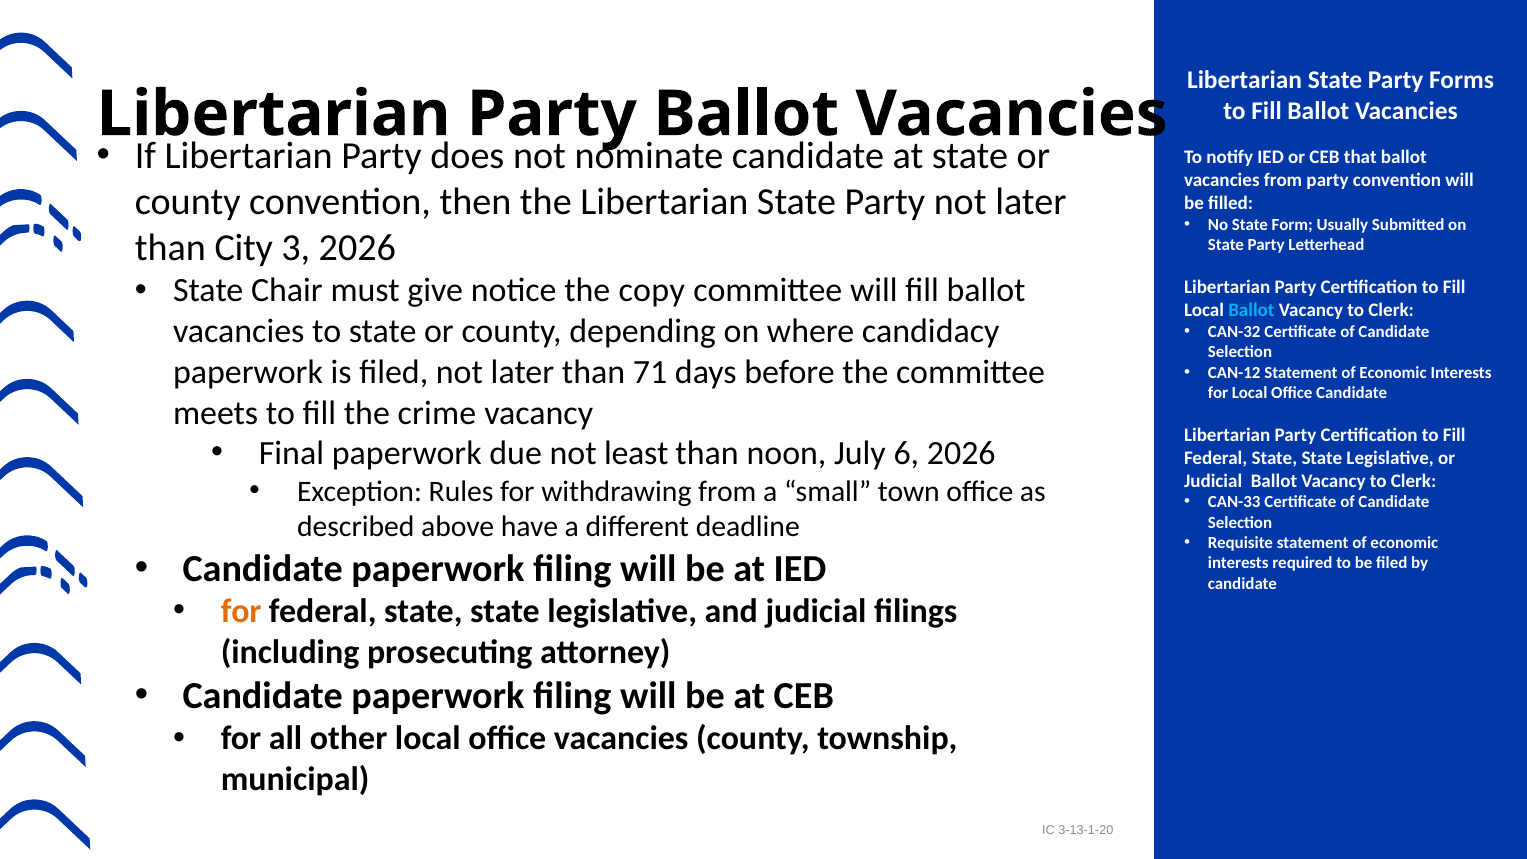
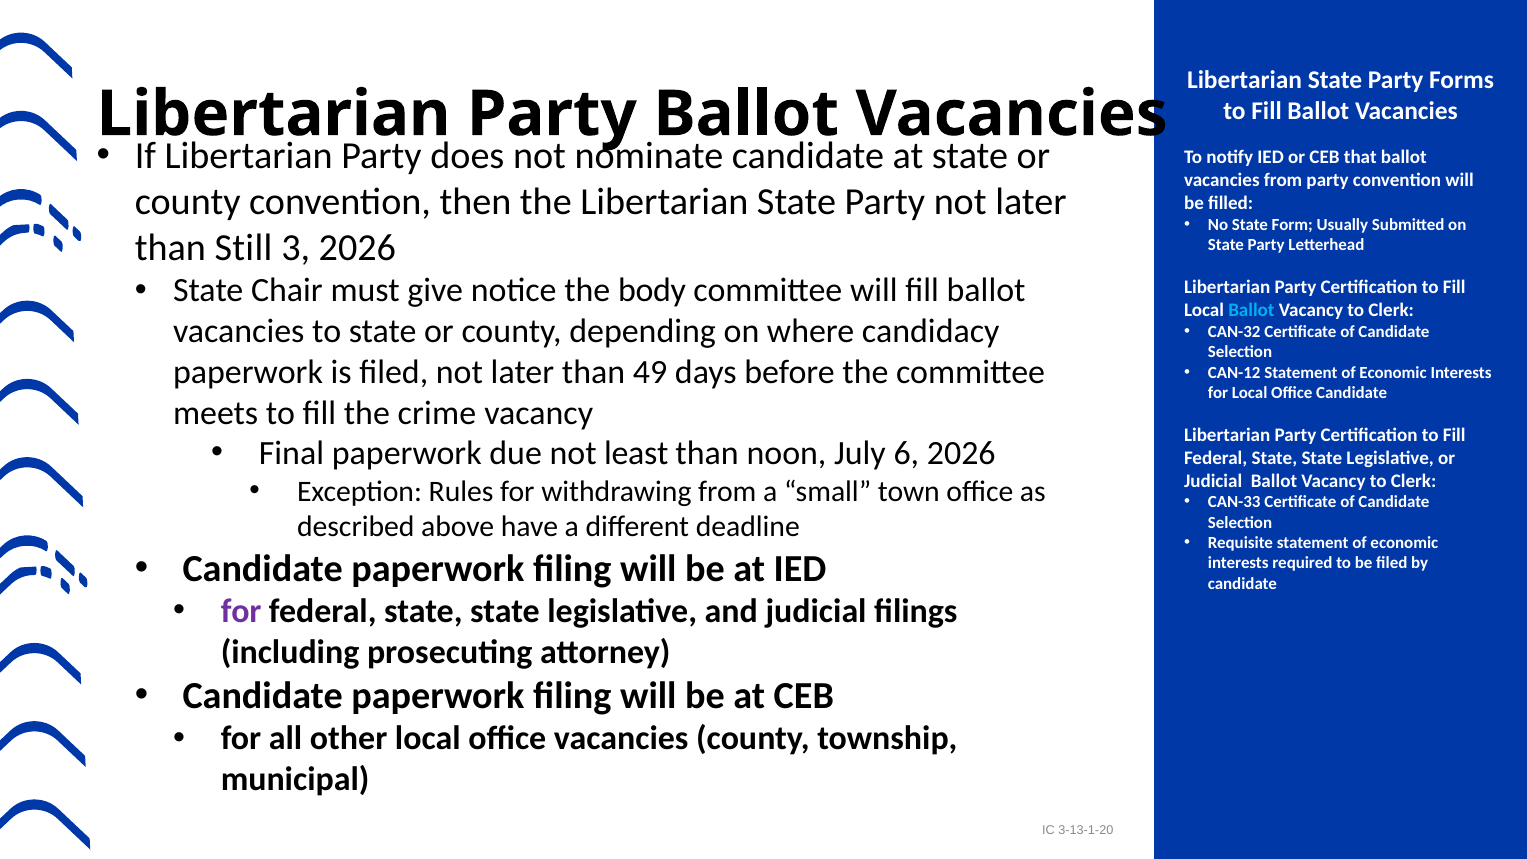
City: City -> Still (243, 248)
copy: copy -> body (652, 291)
71: 71 -> 49 (650, 372)
for colour: orange -> purple (241, 611)
